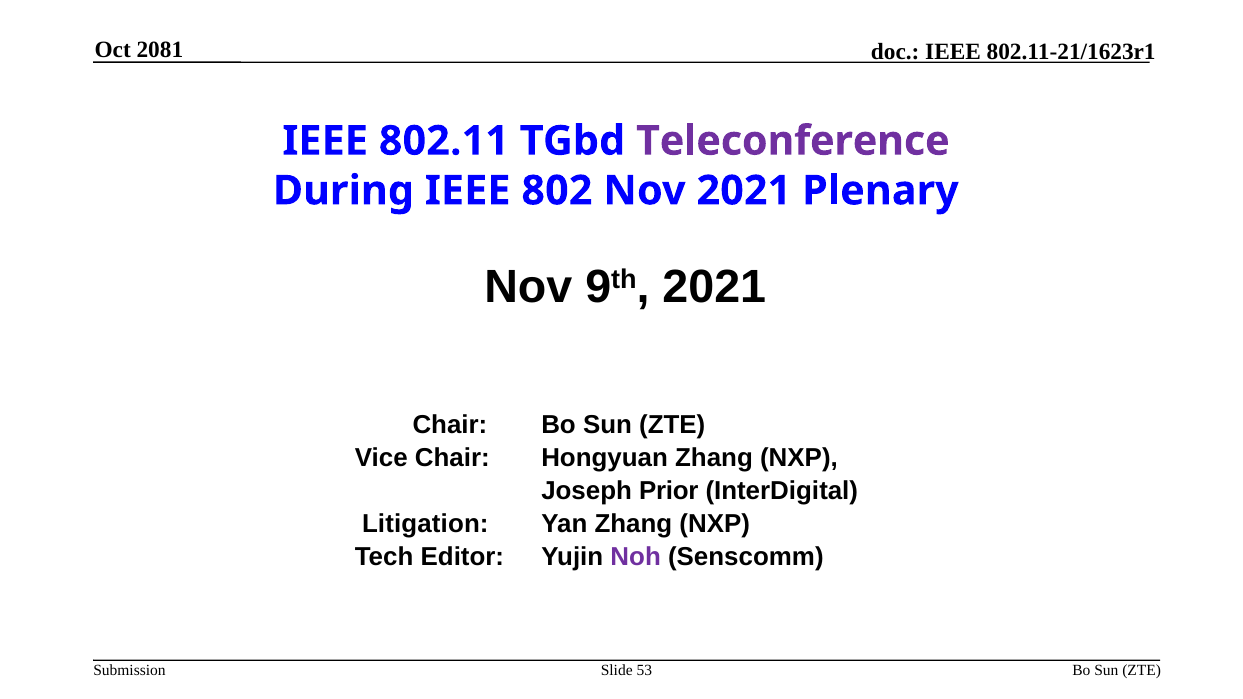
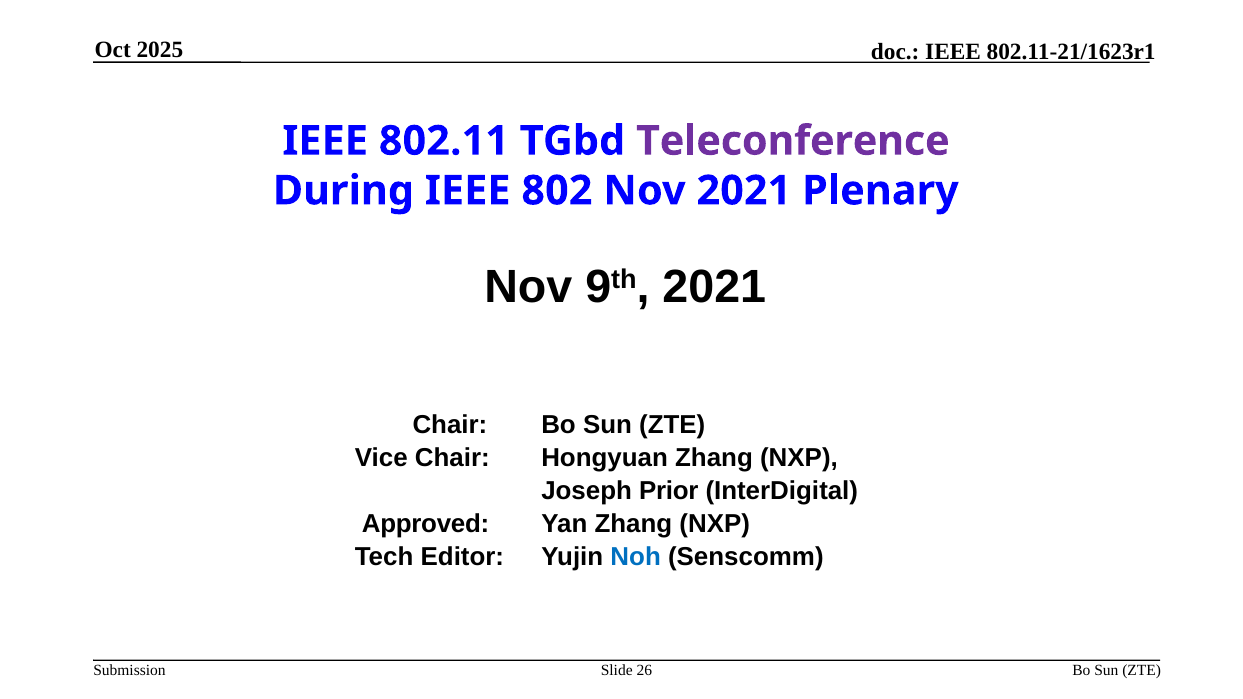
2081: 2081 -> 2025 (160, 49)
Litigation: Litigation -> Approved (426, 524)
Noh colour: purple -> blue (636, 557)
53: 53 -> 26 (644, 671)
